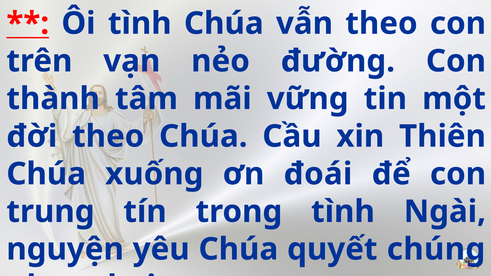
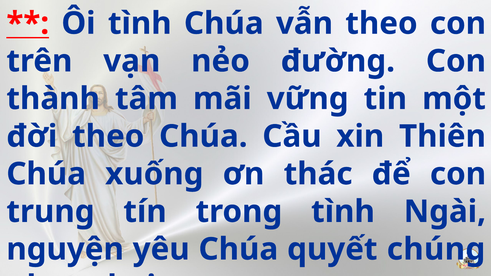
đoái: đoái -> thác (318, 174)
